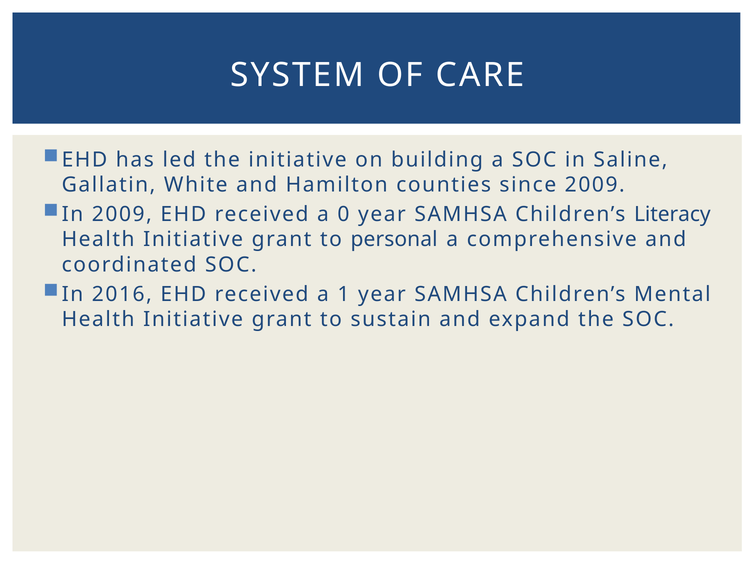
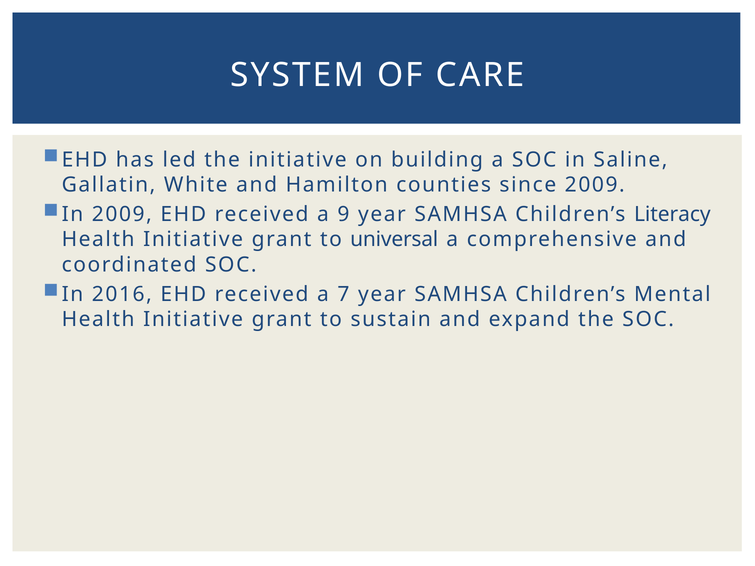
0: 0 -> 9 (343, 214)
personal: personal -> universal (394, 240)
1: 1 -> 7 (343, 294)
